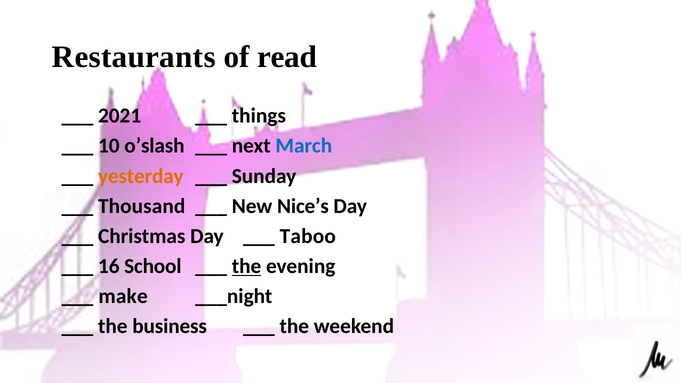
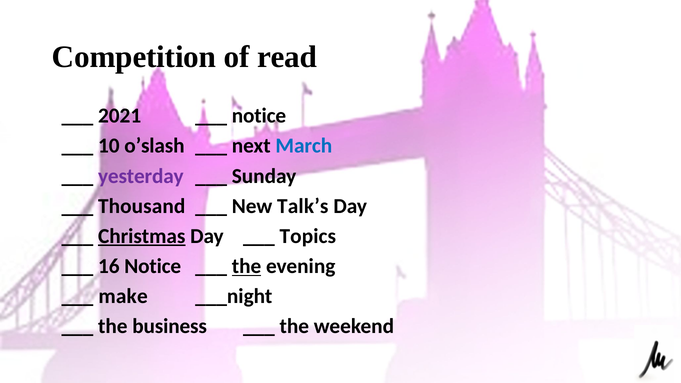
Restaurants: Restaurants -> Competition (134, 57)
things: things -> notice (259, 116)
yesterday colour: orange -> purple (141, 176)
Nice’s: Nice’s -> Talk’s (303, 206)
Christmas underline: none -> present (142, 236)
Taboo: Taboo -> Topics (308, 236)
16 School: School -> Notice (153, 266)
